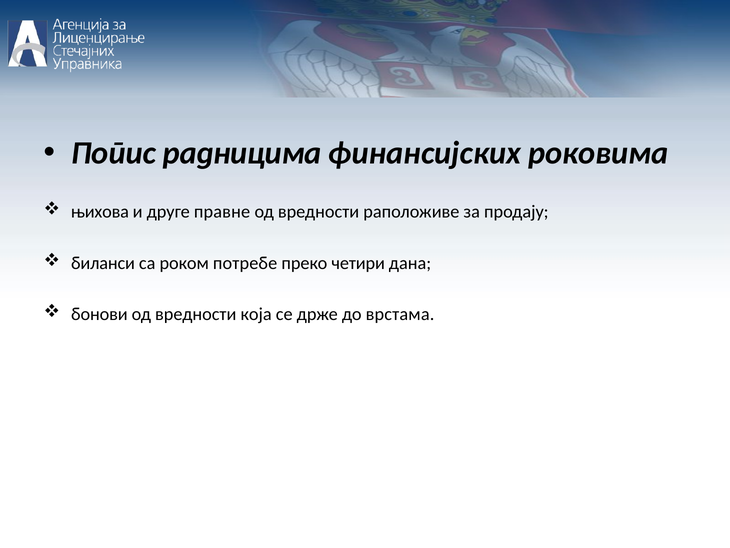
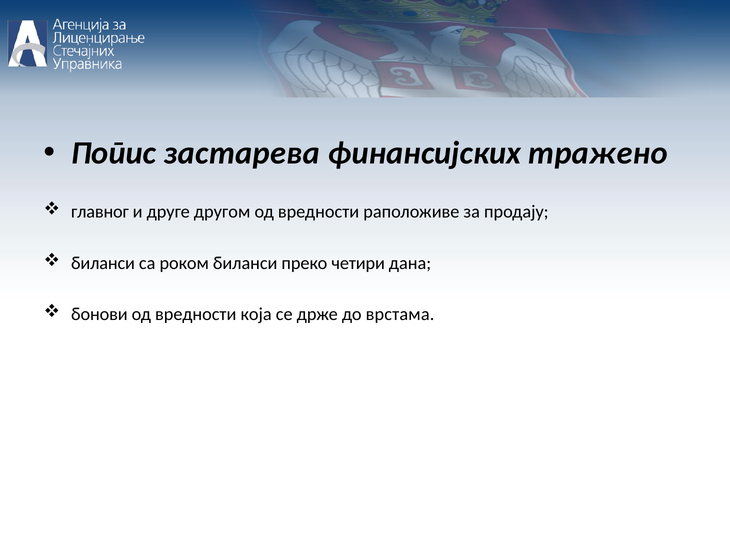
радницима: радницима -> застарева (242, 153)
роковима: роковима -> тражено (598, 153)
њихова: њихова -> главног (100, 212)
правне: правне -> другом (222, 212)
роком потребе: потребе -> биланси (245, 263)
